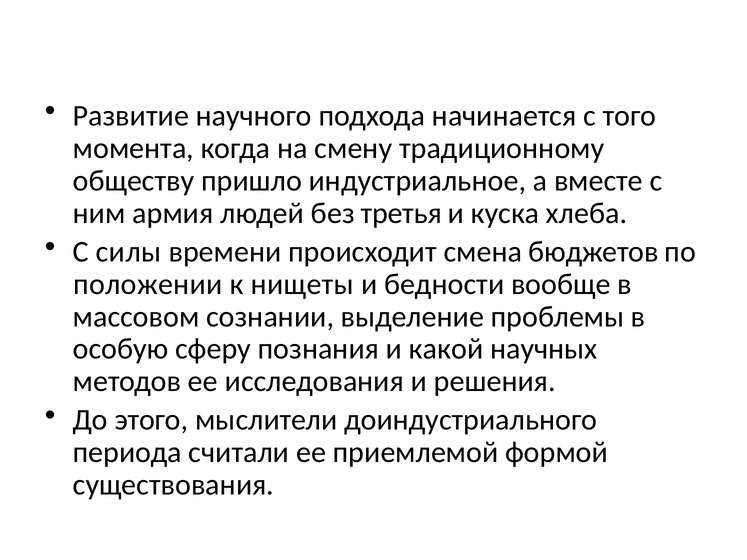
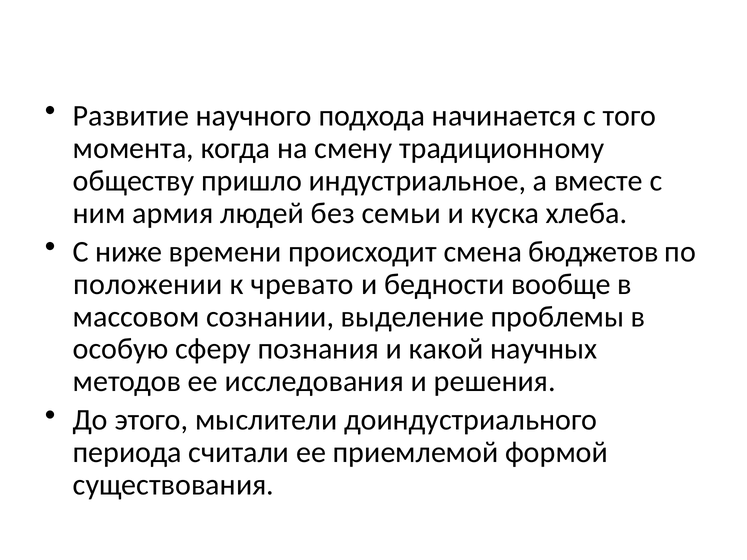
третья: третья -> семьи (401, 213)
силы: силы -> ниже (129, 252)
нищеты: нищеты -> чревато (302, 284)
